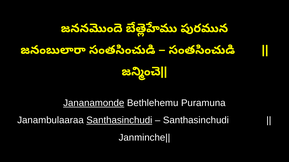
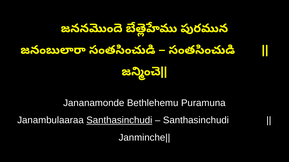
Jananamonde underline: present -> none (94, 103)
